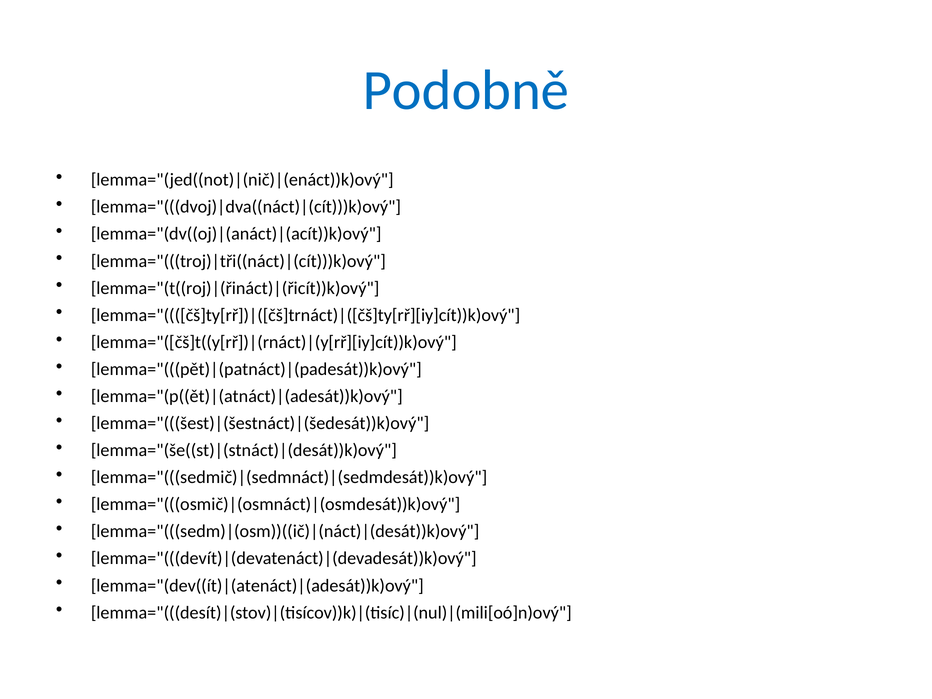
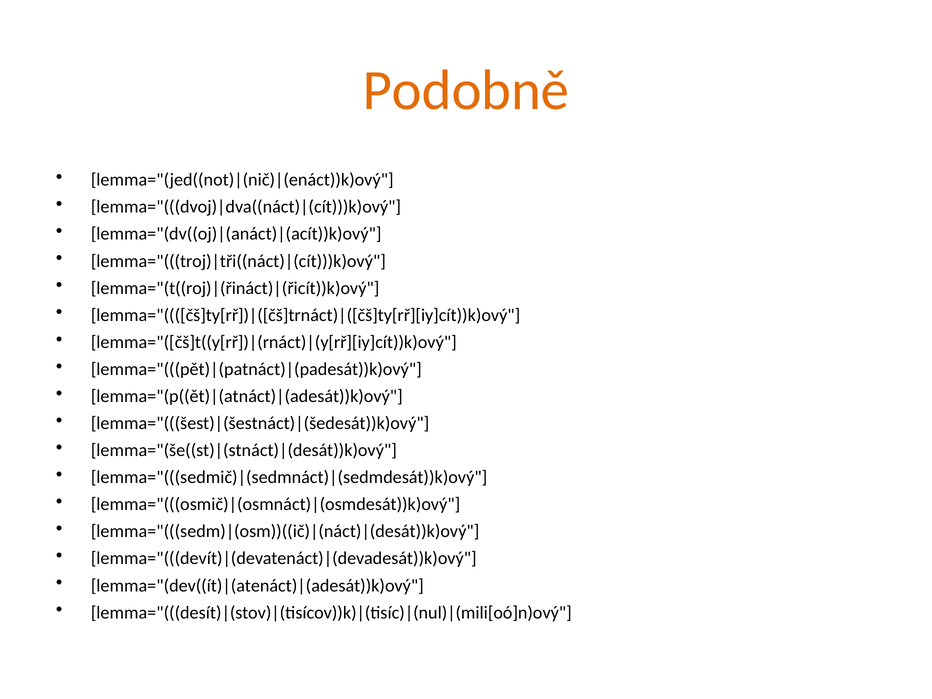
Podobně colour: blue -> orange (466, 90)
